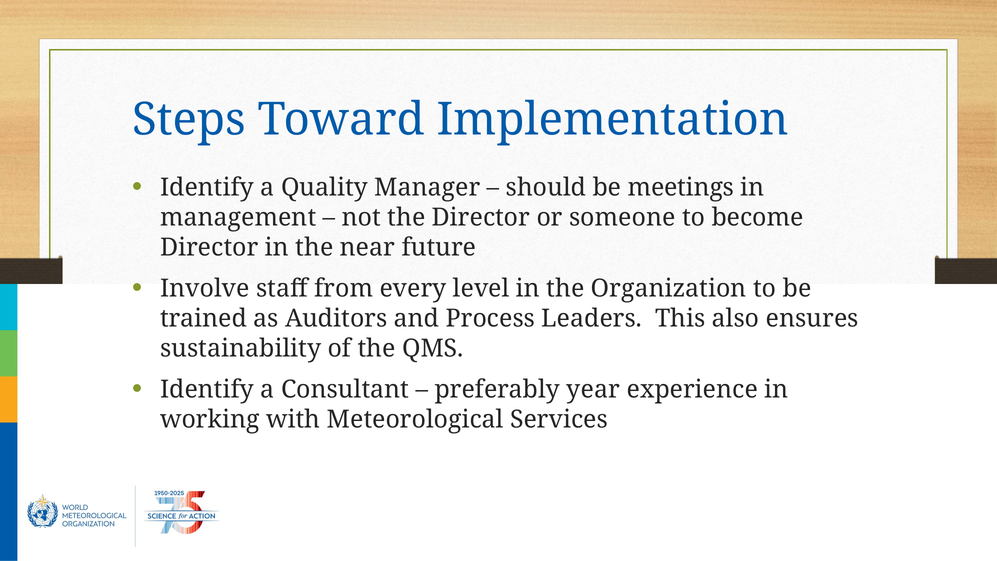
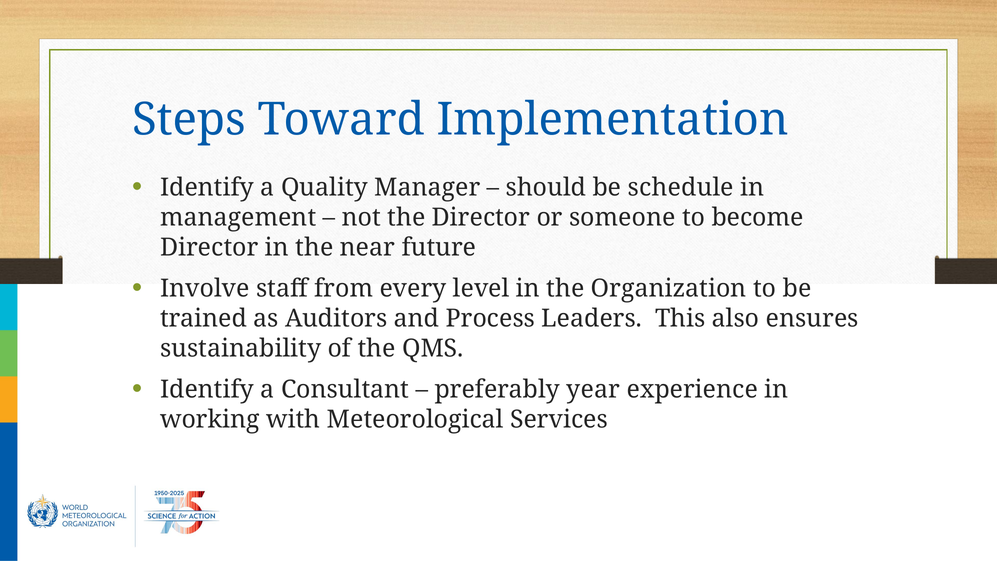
meetings: meetings -> schedule (681, 187)
